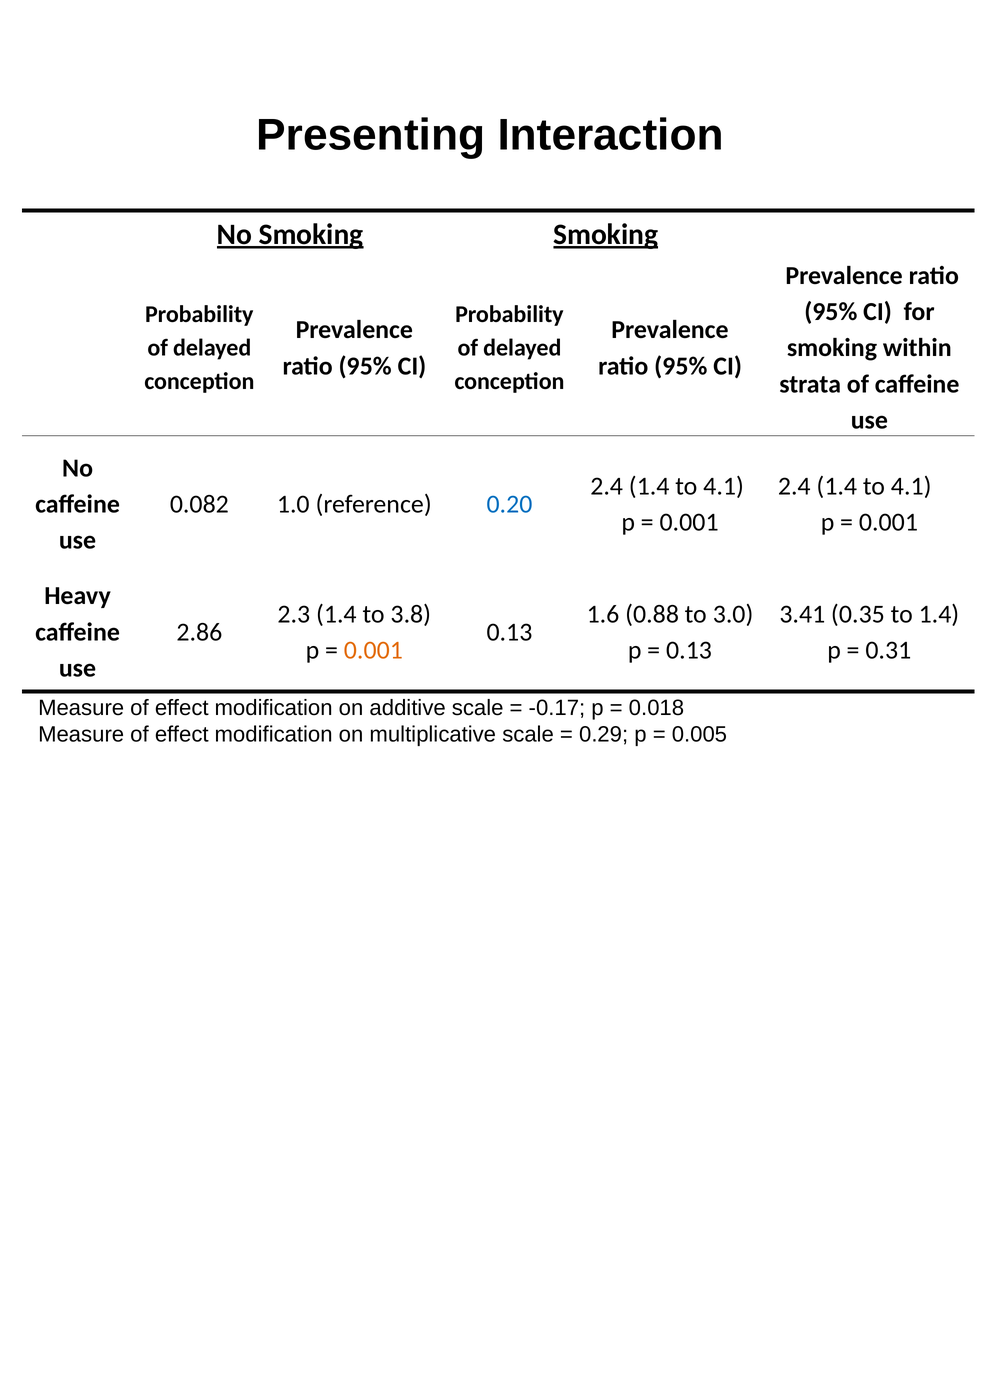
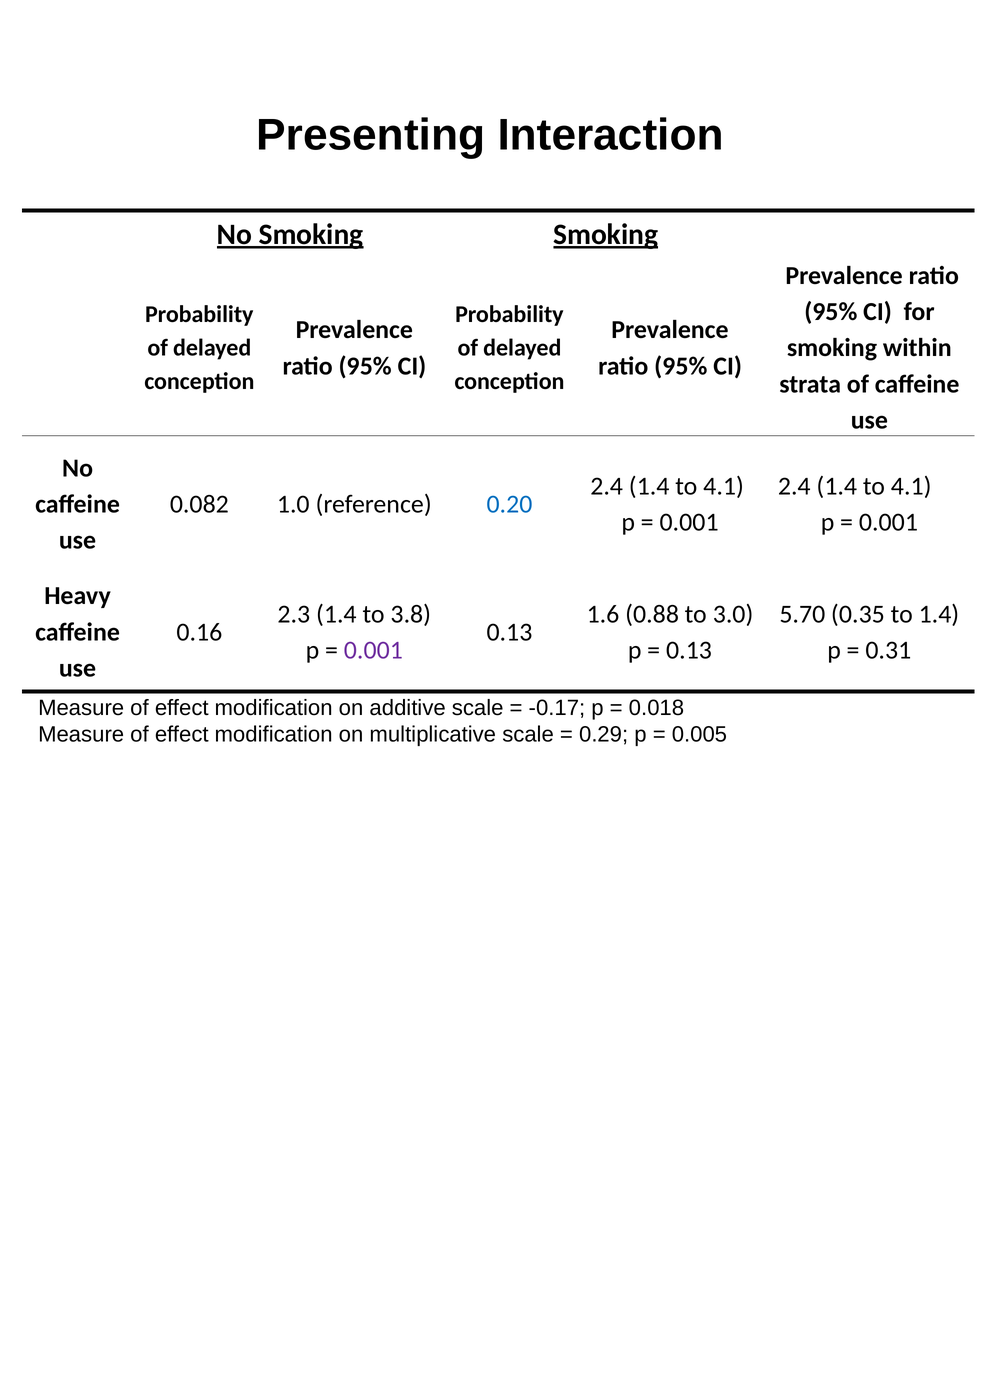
3.41: 3.41 -> 5.70 (802, 614)
2.86: 2.86 -> 0.16 (199, 632)
0.001 colour: orange -> purple (373, 650)
